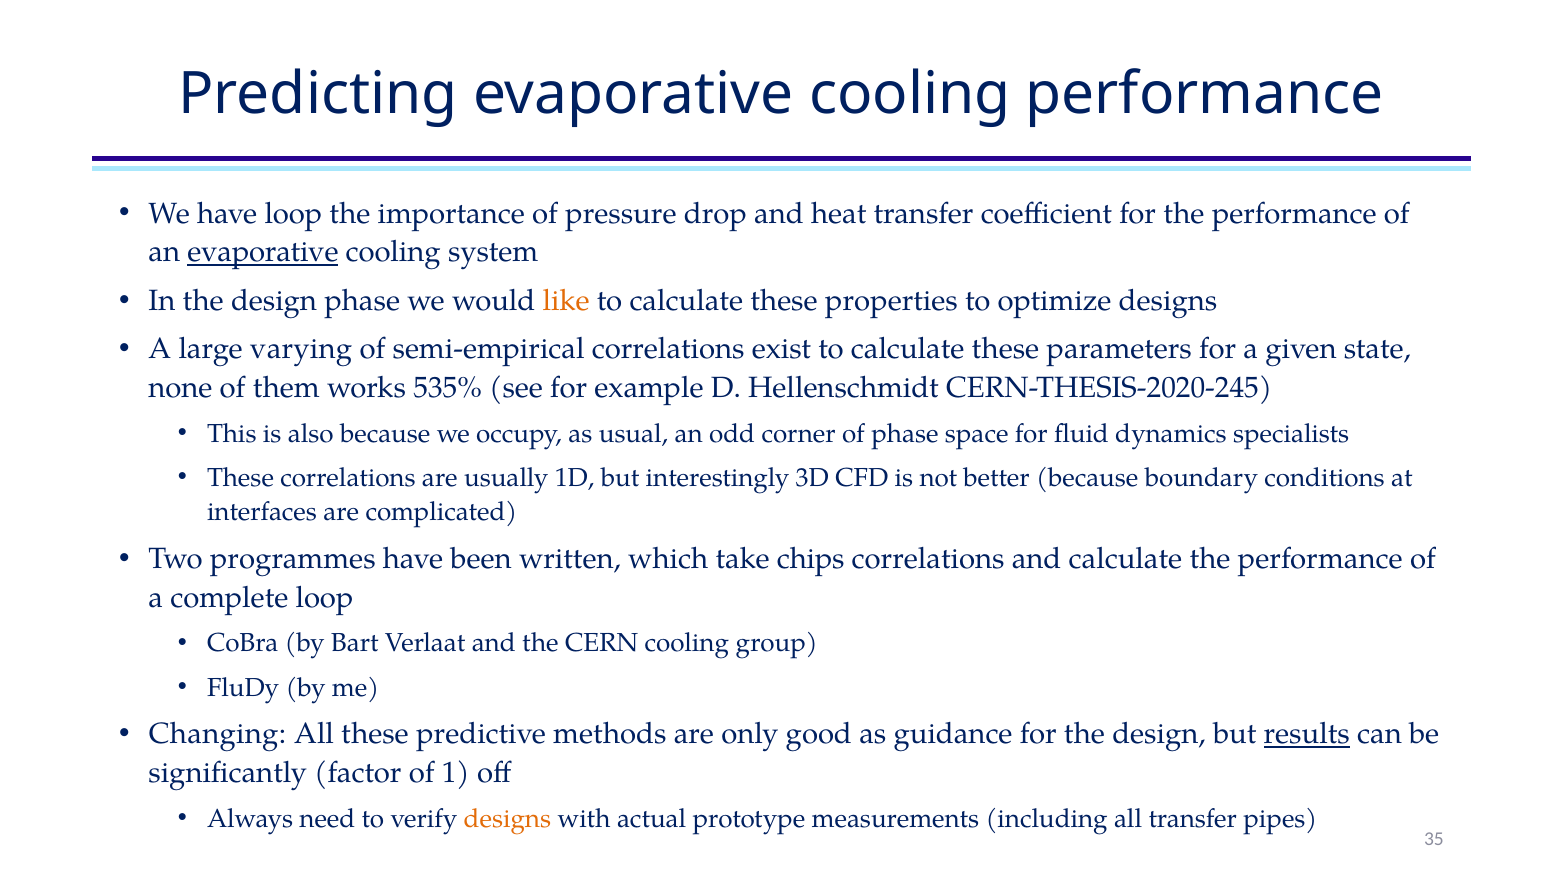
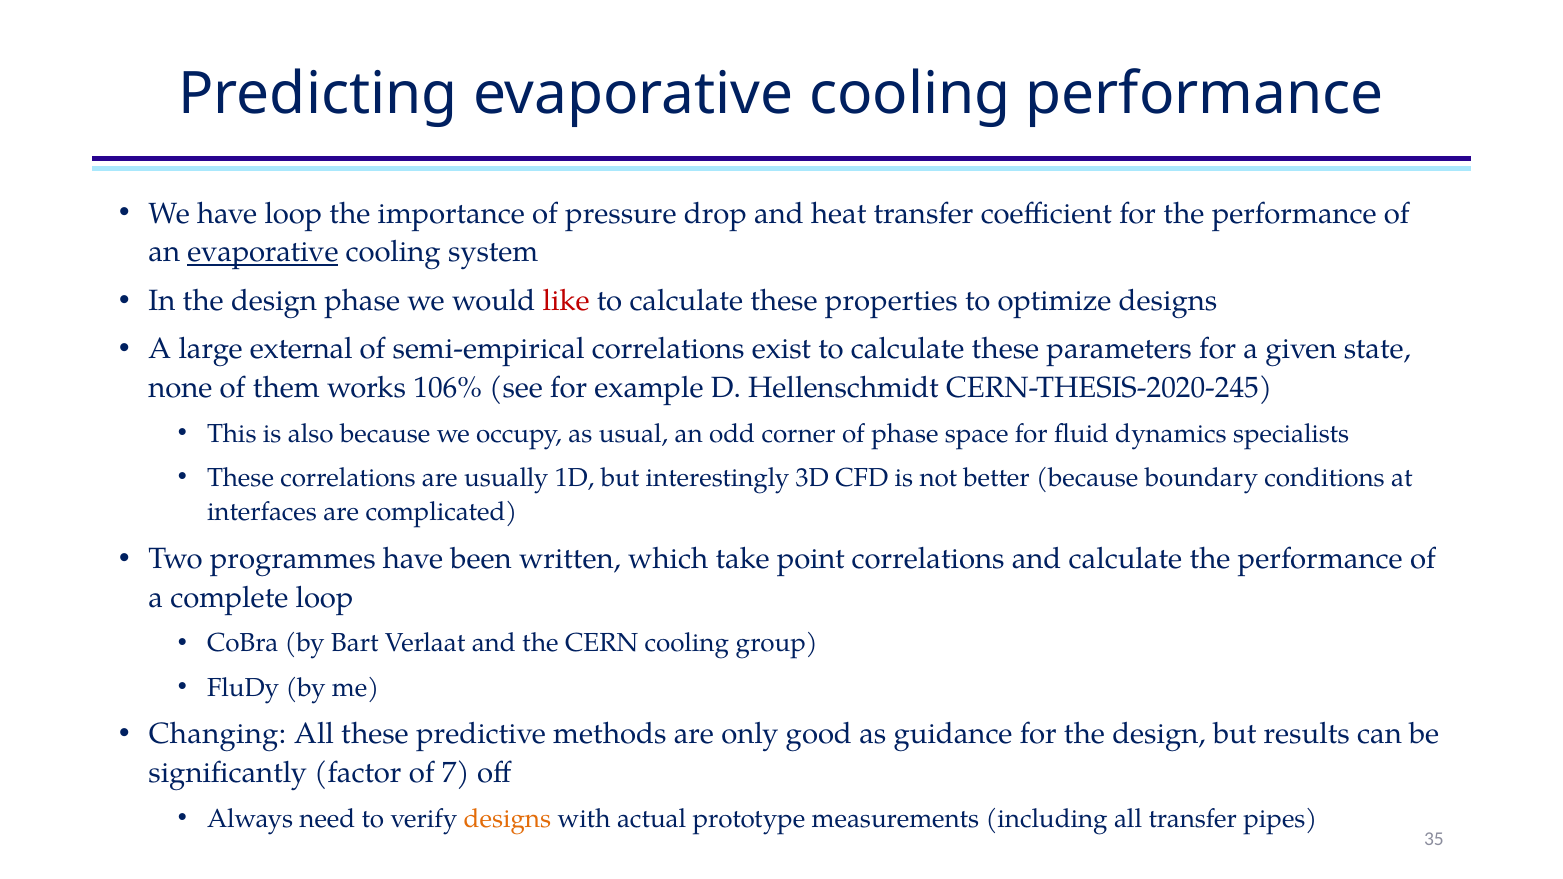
like colour: orange -> red (566, 301)
varying: varying -> external (301, 349)
535%: 535% -> 106% (448, 388)
chips: chips -> point (811, 559)
results underline: present -> none (1307, 734)
1: 1 -> 7 (456, 773)
